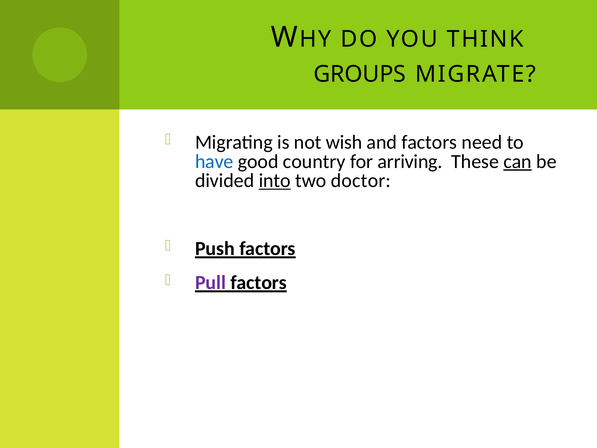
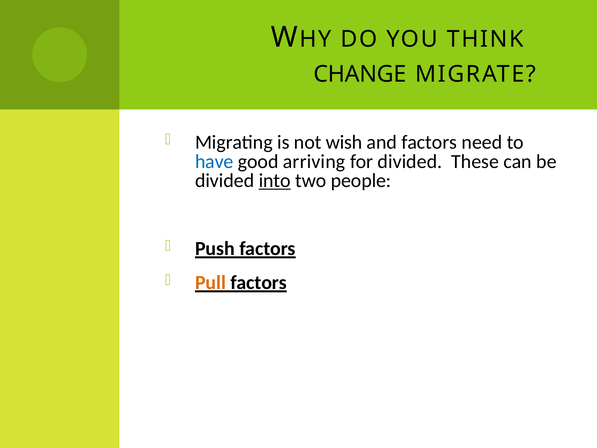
GROUPS: GROUPS -> CHANGE (360, 74)
country: country -> arriving (314, 161)
for arriving: arriving -> divided (410, 161)
can underline: present -> none (518, 161)
doctor: doctor -> people (361, 180)
Pull colour: purple -> orange (210, 283)
